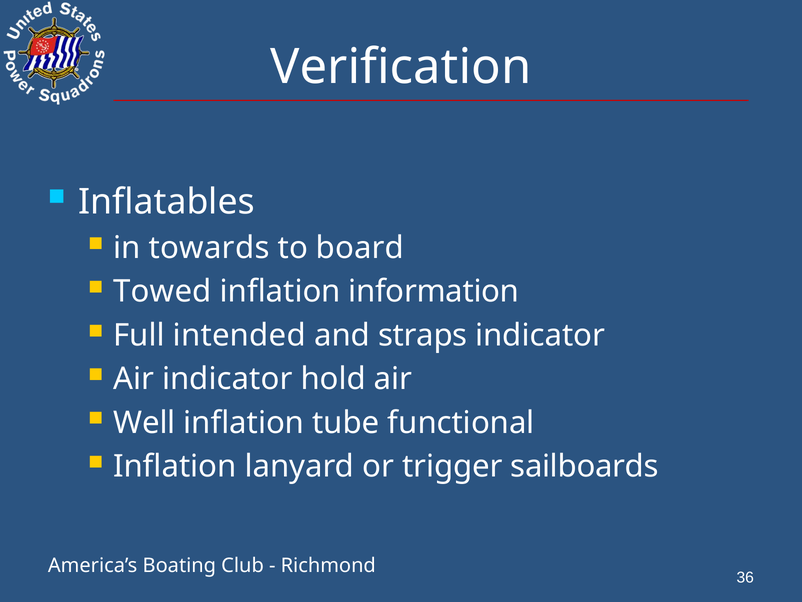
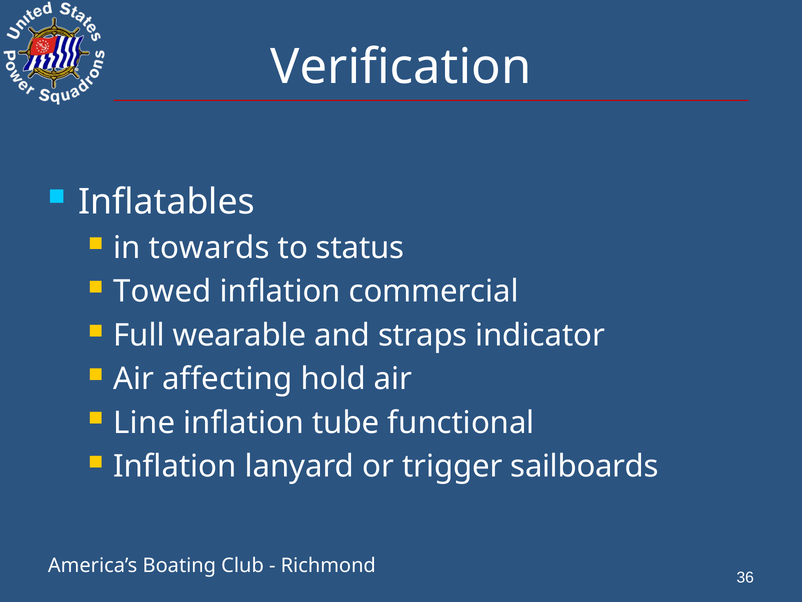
board: board -> status (360, 248)
information: information -> commercial (434, 291)
intended: intended -> wearable (239, 335)
Air indicator: indicator -> affecting (227, 379)
Well: Well -> Line (144, 423)
